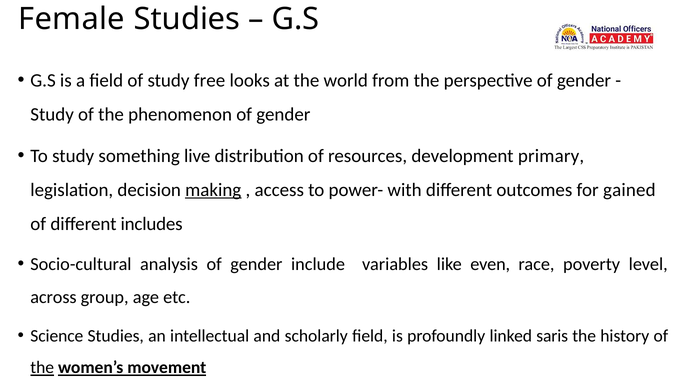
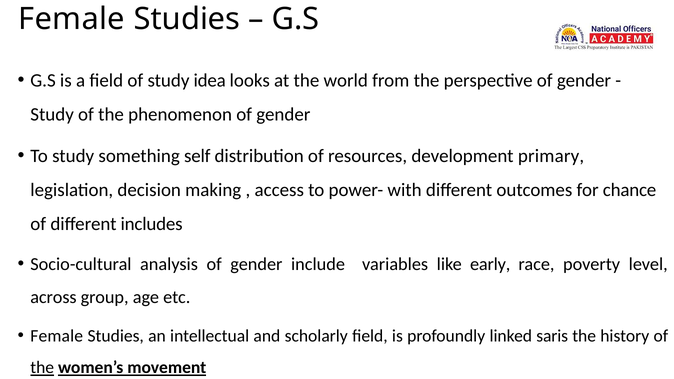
free: free -> idea (210, 81)
live: live -> self (197, 156)
making underline: present -> none (213, 190)
gained: gained -> chance (630, 190)
even: even -> early (490, 264)
Science: Science -> Female (57, 336)
